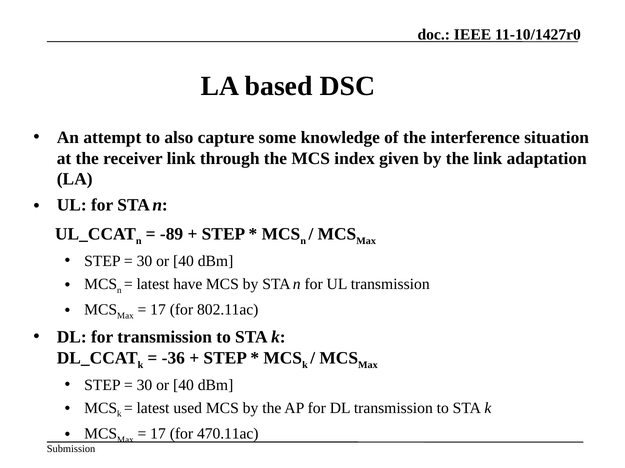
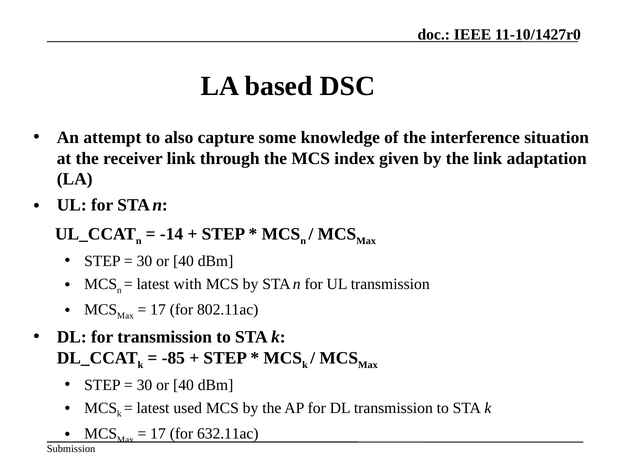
-89: -89 -> -14 (172, 234)
have: have -> with (188, 284)
-36: -36 -> -85 (173, 359)
470.11ac: 470.11ac -> 632.11ac (228, 434)
